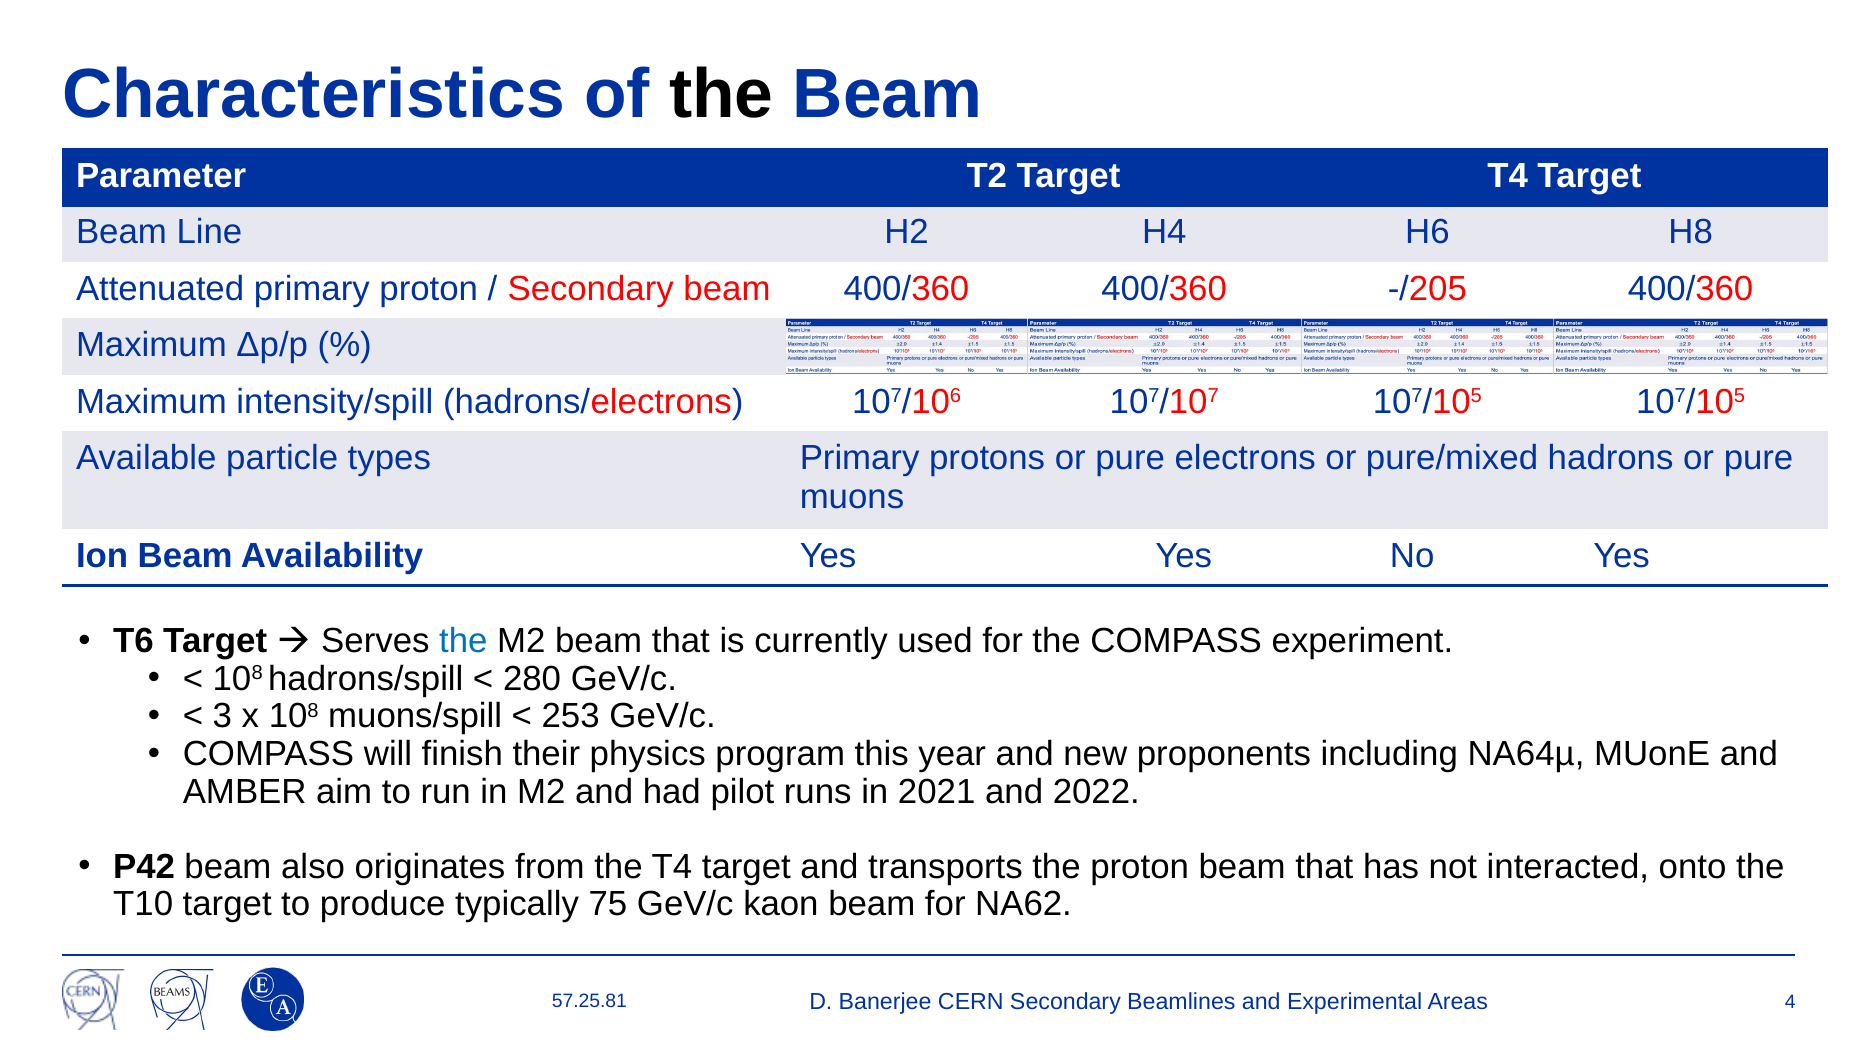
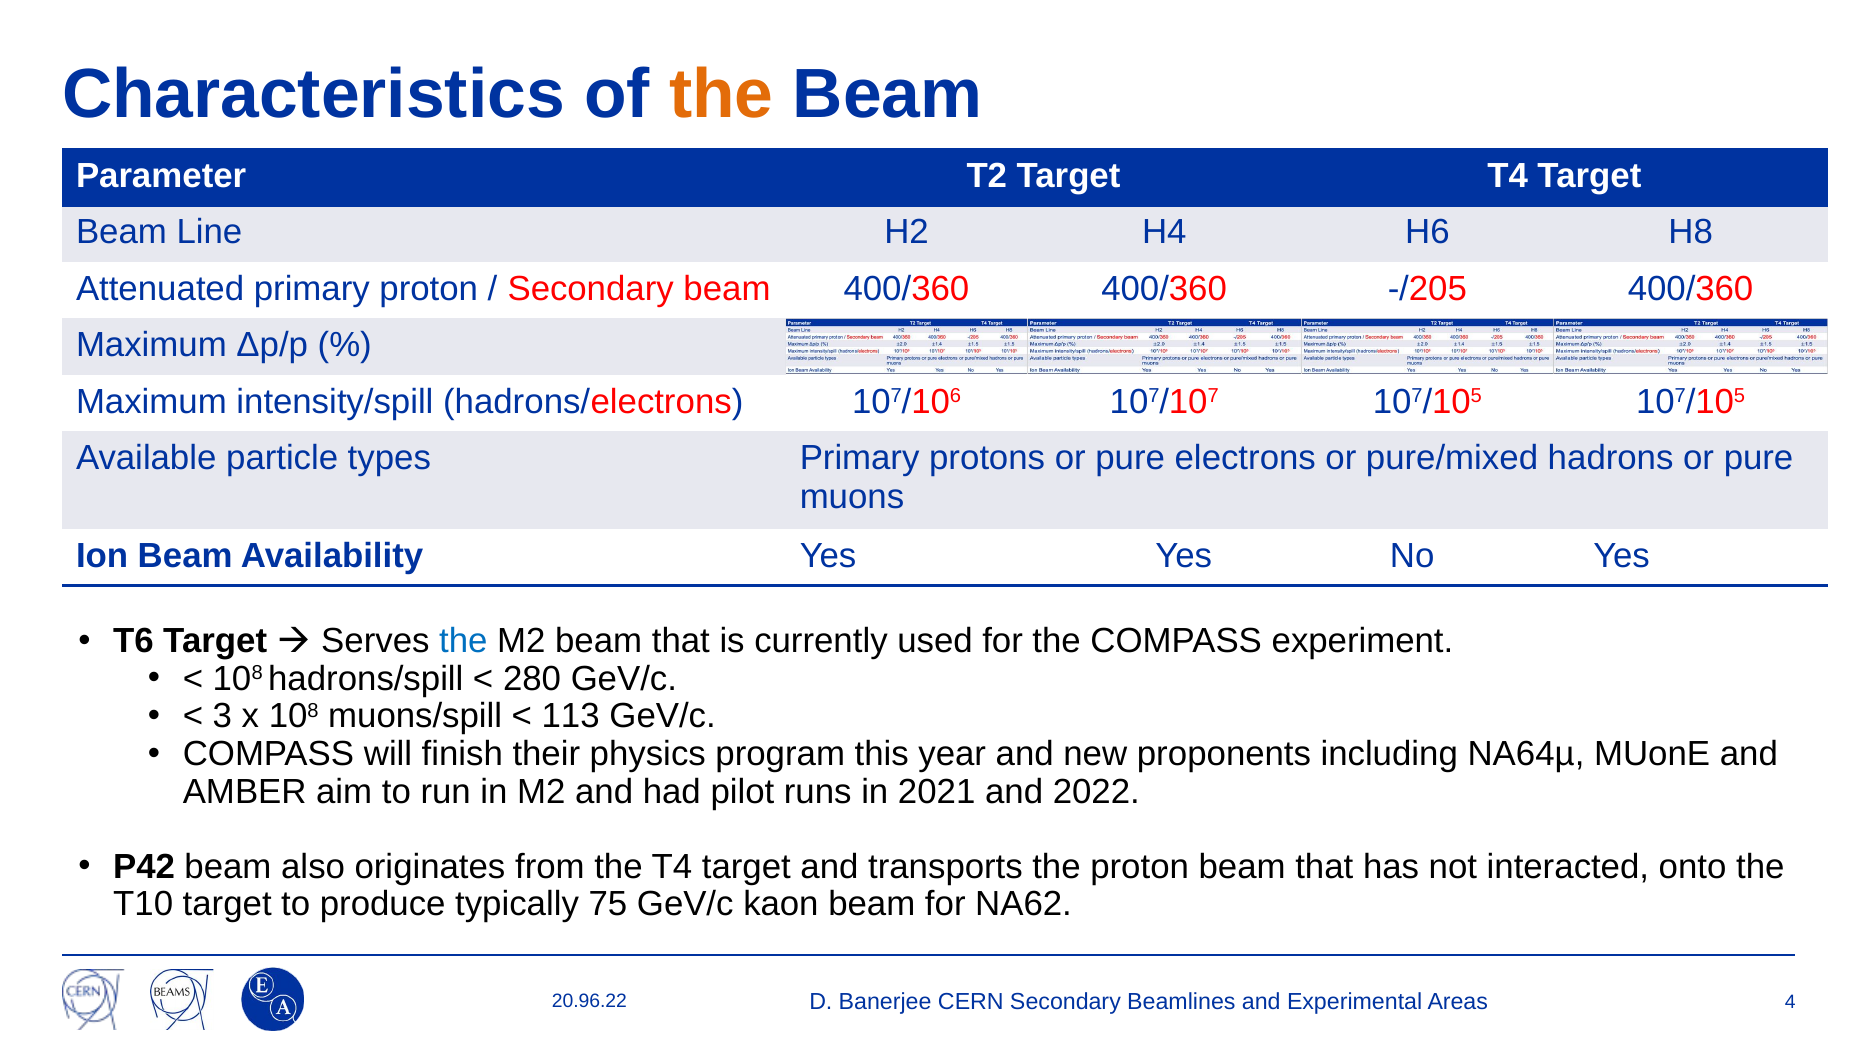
the colour: black -> orange (721, 94)
253: 253 -> 113 (571, 716)
57.25.81: 57.25.81 -> 20.96.22 (589, 1001)
